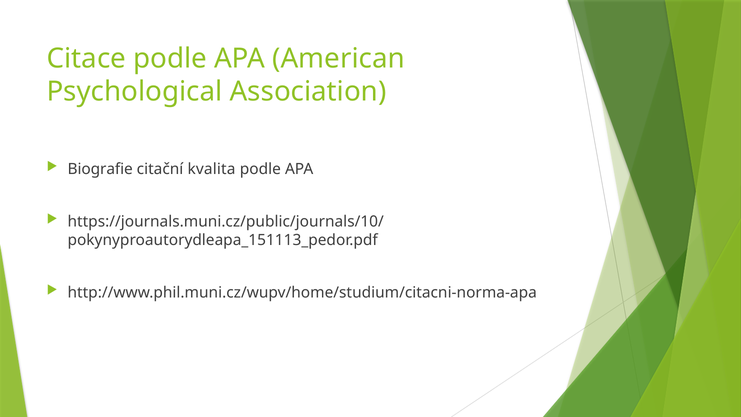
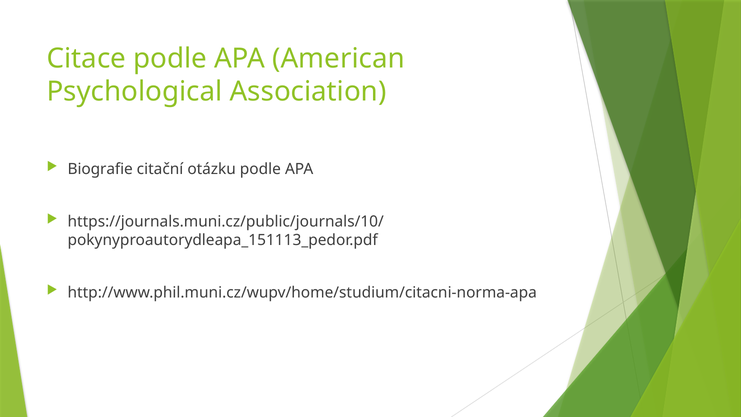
kvalita: kvalita -> otázku (212, 169)
